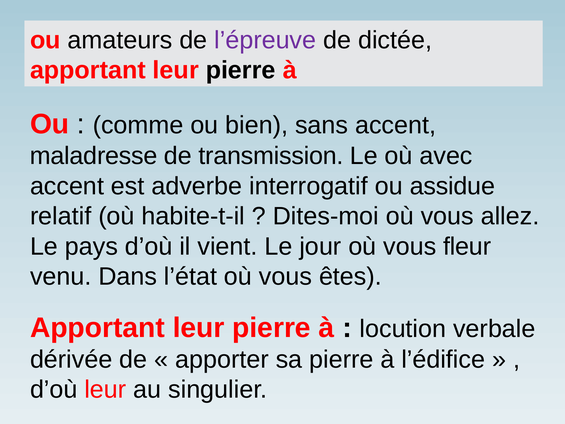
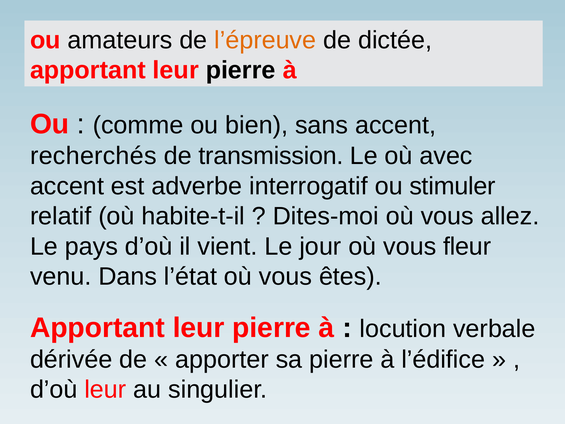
l’épreuve colour: purple -> orange (265, 40)
maladresse: maladresse -> recherchés (93, 156)
assidue: assidue -> stimuler (452, 186)
